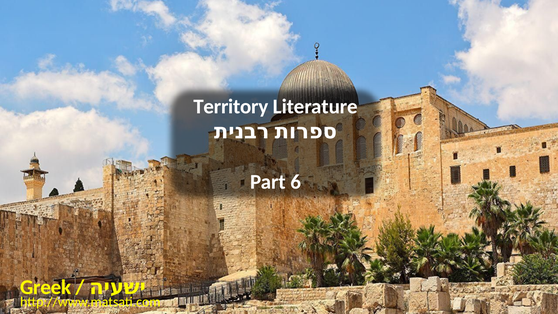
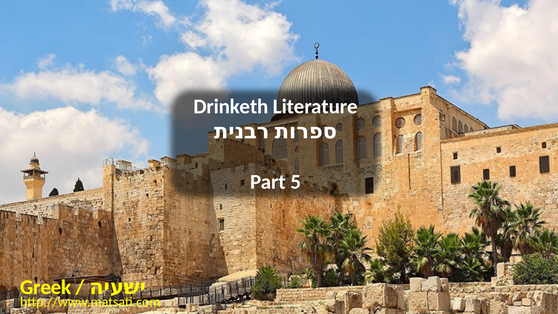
Territory: Territory -> Drinketh (231, 107)
6: 6 -> 5 (296, 182)
